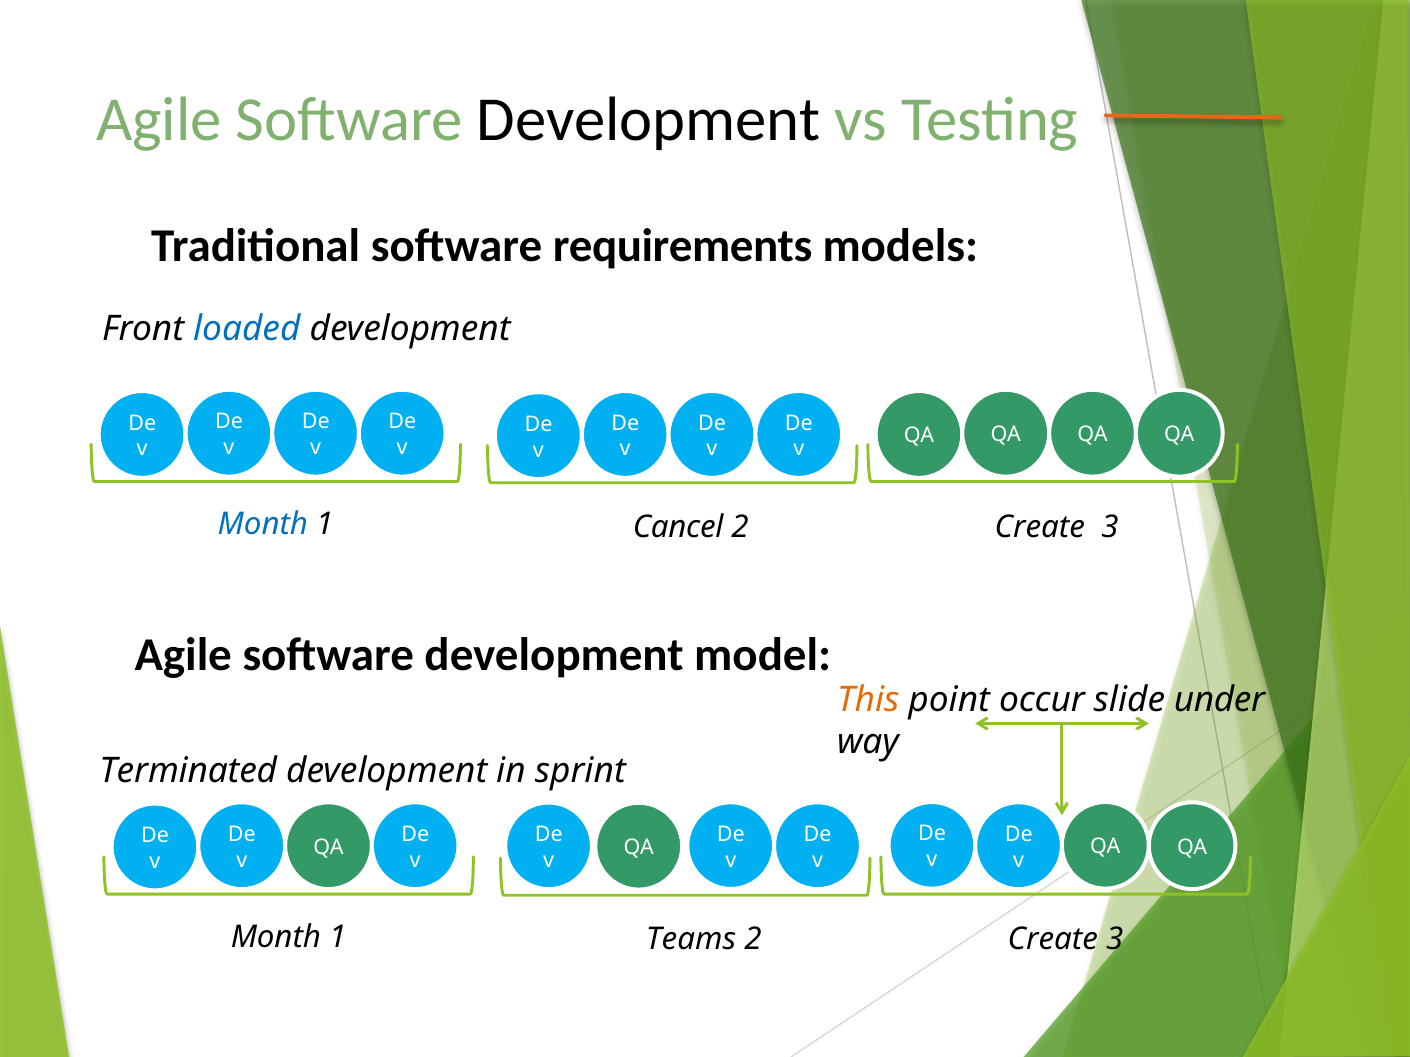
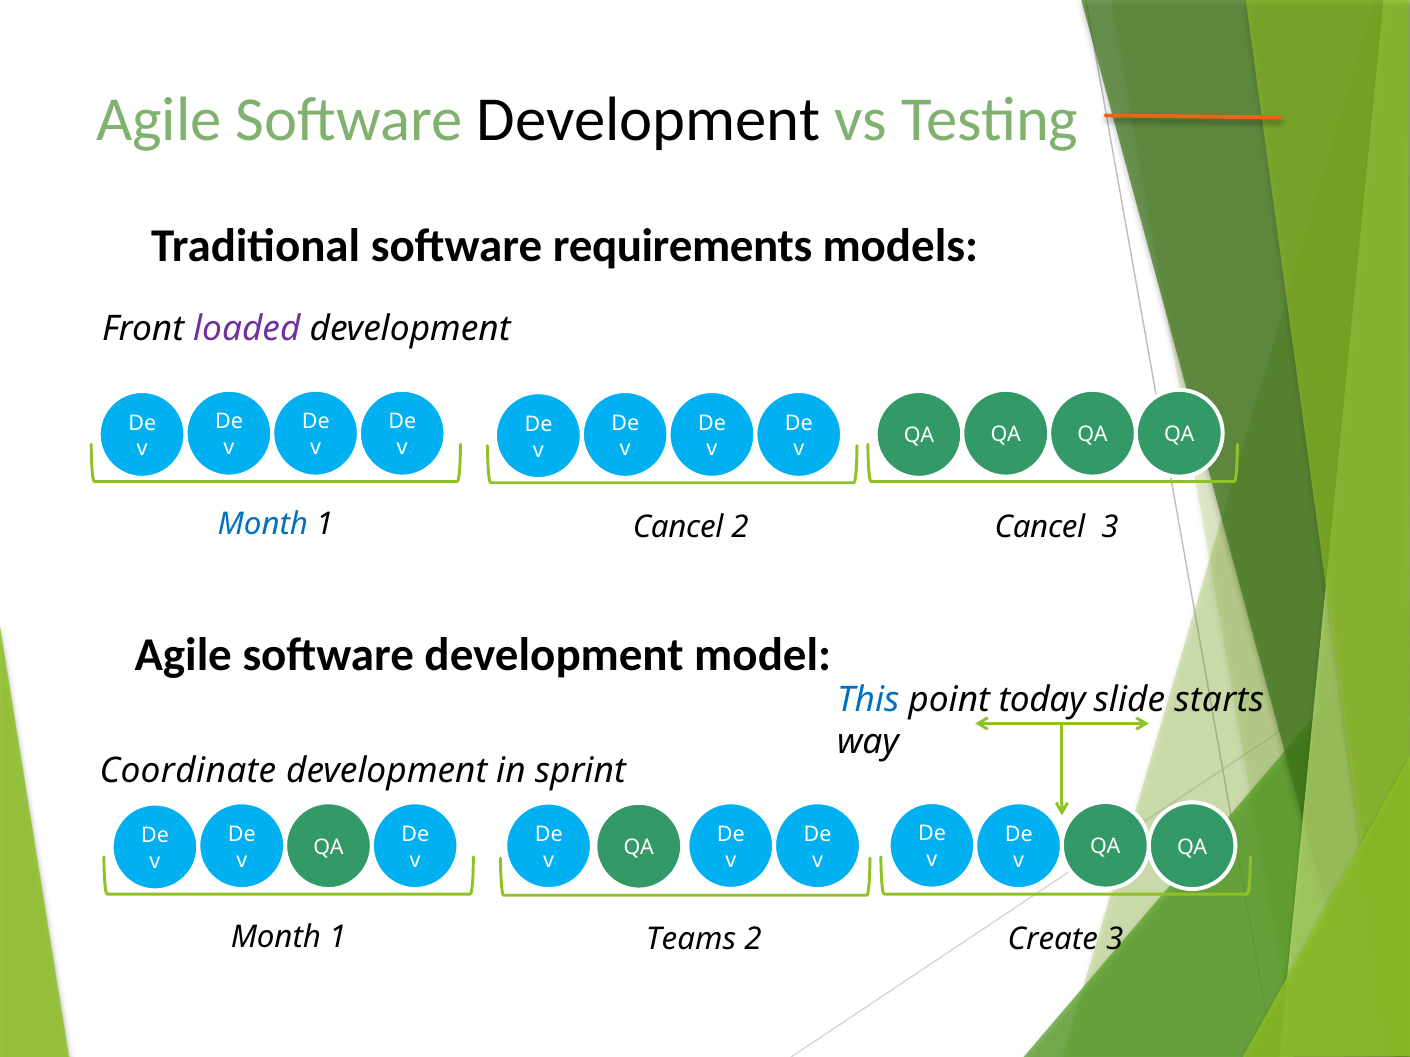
loaded colour: blue -> purple (247, 329)
Create: Create -> Cancel (1040, 527)
This colour: orange -> blue (868, 700)
occur: occur -> today (1042, 700)
under: under -> starts (1219, 700)
Terminated: Terminated -> Coordinate (188, 771)
